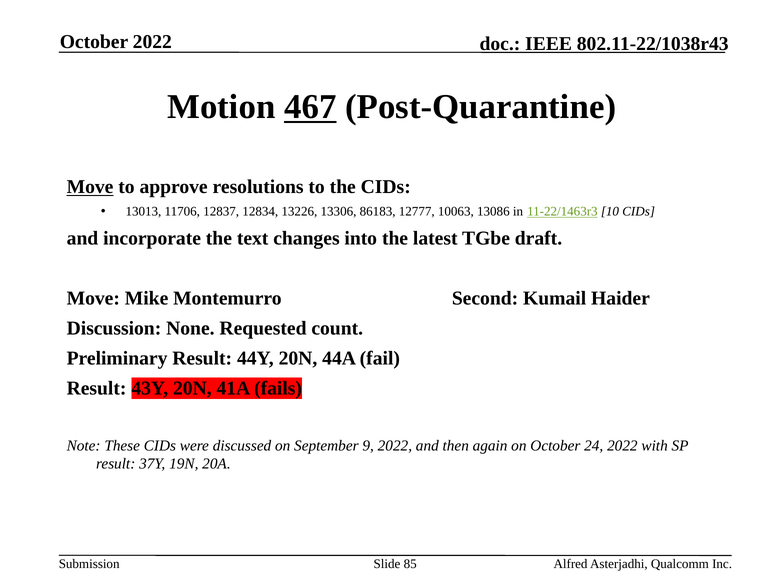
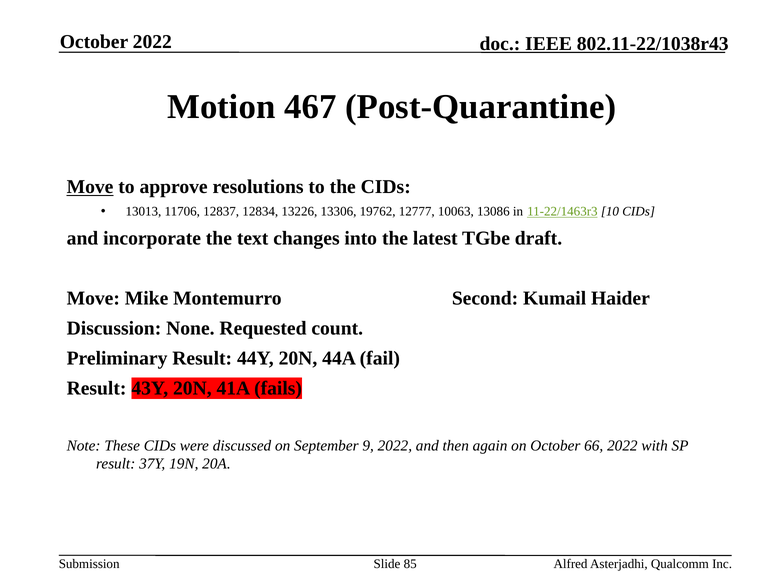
467 underline: present -> none (310, 107)
86183: 86183 -> 19762 (378, 212)
24: 24 -> 66 (594, 446)
